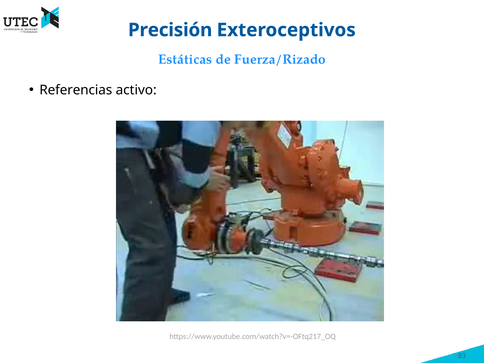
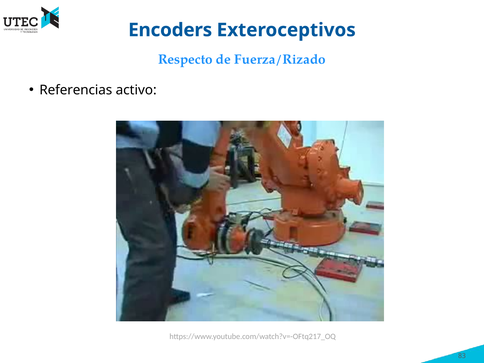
Precisión: Precisión -> Encoders (170, 30)
Estáticas: Estáticas -> Respecto (185, 60)
